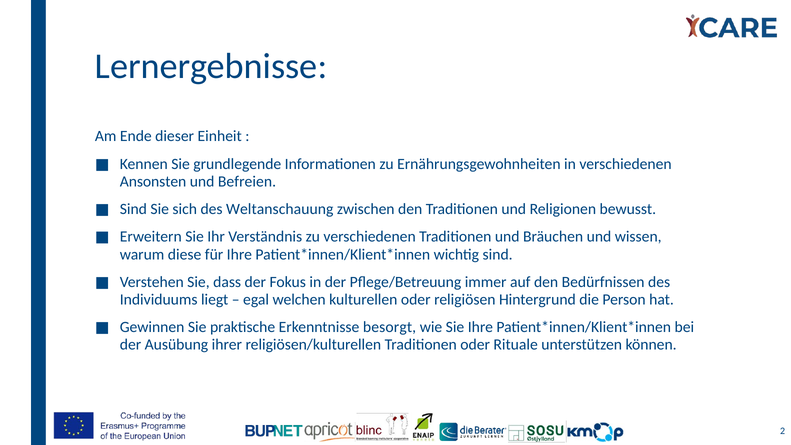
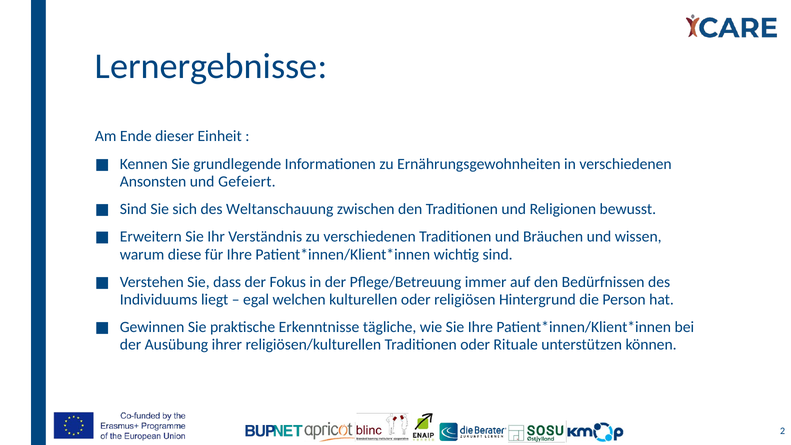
Befreien: Befreien -> Gefeiert (247, 182)
besorgt: besorgt -> tägliche (390, 327)
